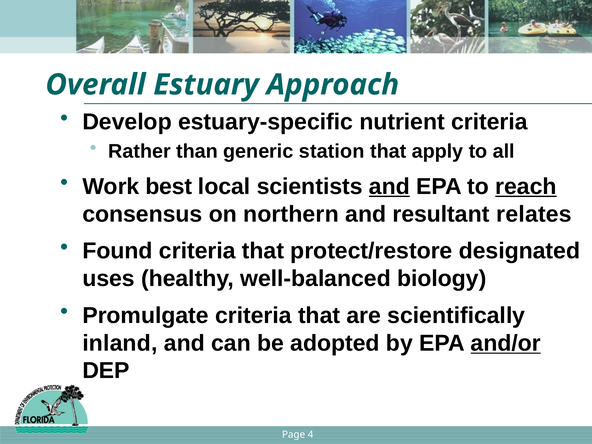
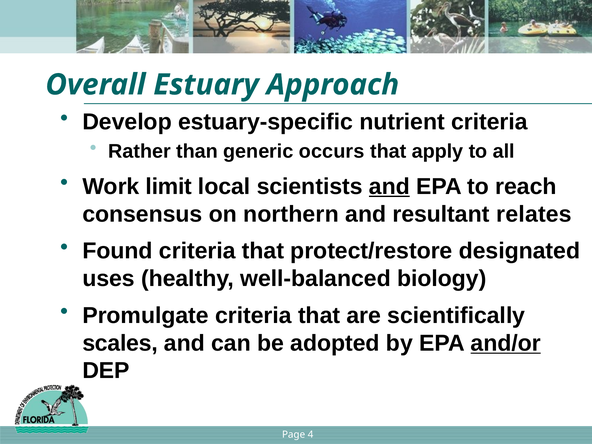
station: station -> occurs (332, 151)
best: best -> limit (169, 186)
reach underline: present -> none (526, 186)
inland: inland -> scales (120, 343)
